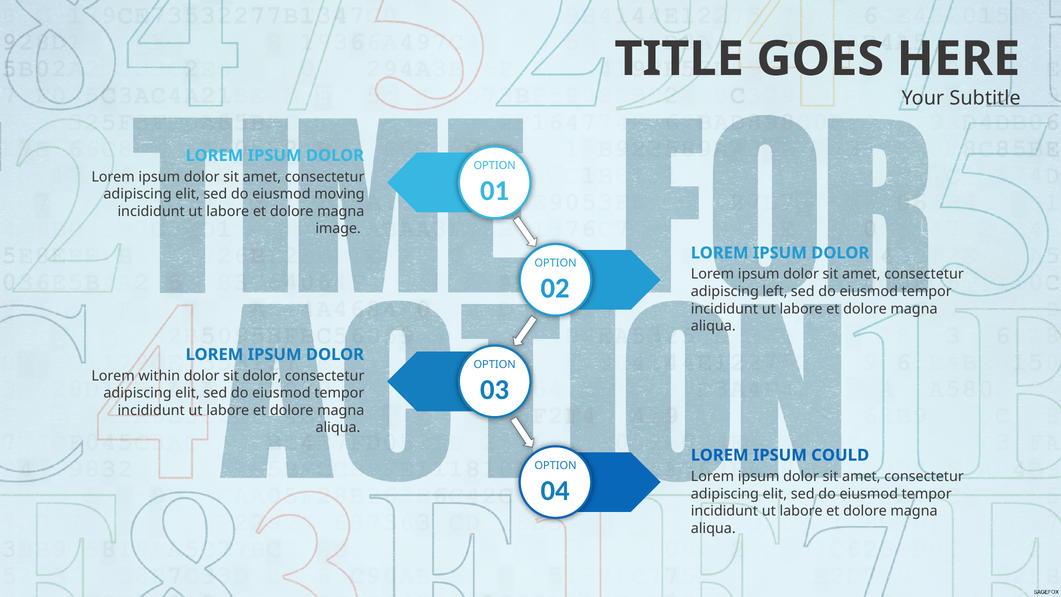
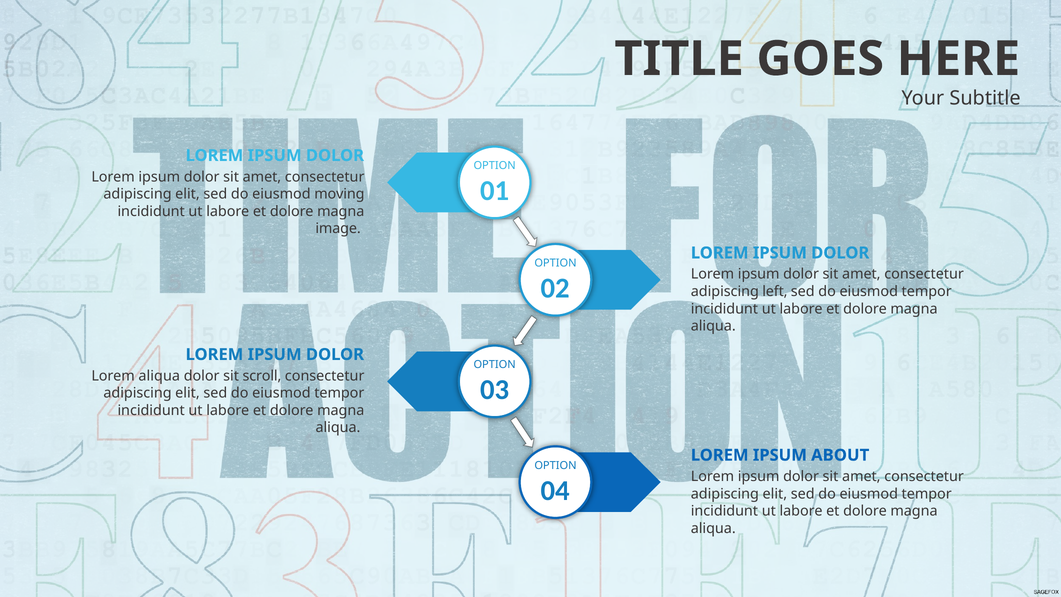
Lorem within: within -> aliqua (159, 376)
sit dolor: dolor -> scroll (262, 376)
COULD: COULD -> ABOUT (840, 455)
